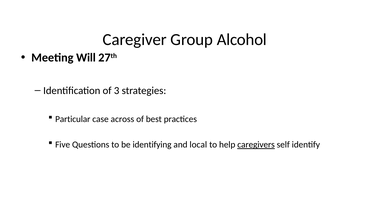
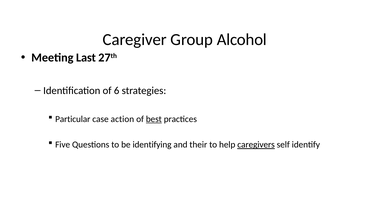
Will: Will -> Last (86, 57)
3: 3 -> 6 (117, 90)
across: across -> action (122, 119)
best underline: none -> present (154, 119)
local: local -> their (198, 144)
